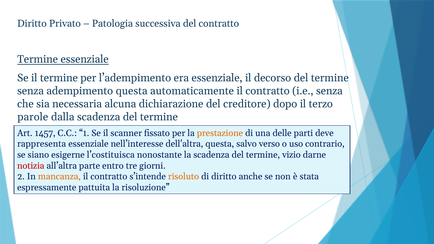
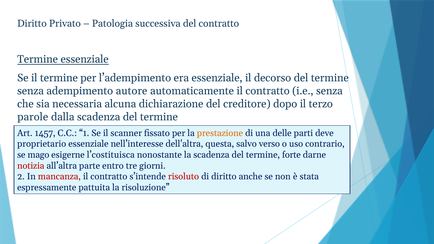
adempimento questa: questa -> autore (132, 91)
rappresenta: rappresenta -> proprietario (42, 144)
siano: siano -> mago (38, 155)
vizio: vizio -> forte (291, 155)
mancanza colour: orange -> red (59, 177)
risoluto colour: orange -> red (184, 177)
